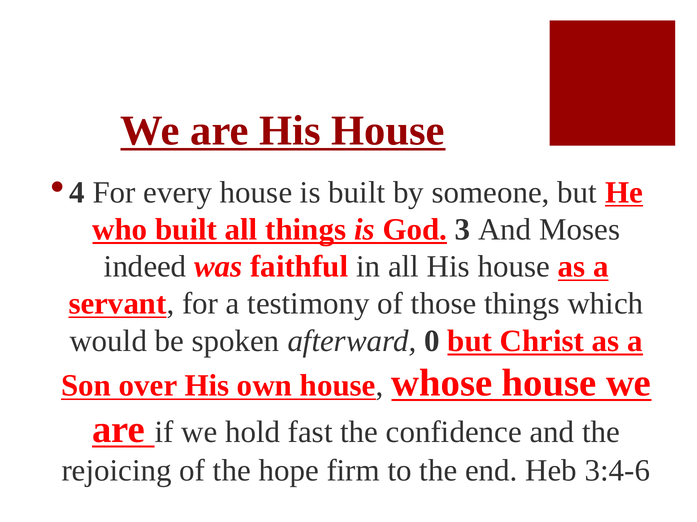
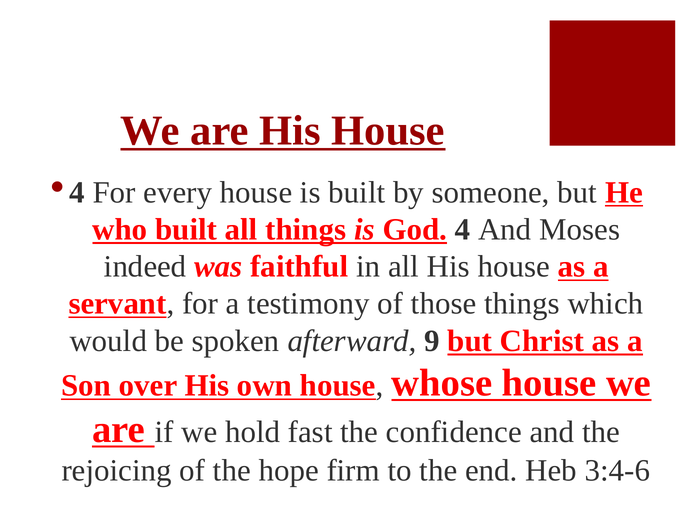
God 3: 3 -> 4 (463, 230)
0: 0 -> 9 (432, 341)
